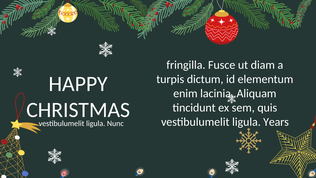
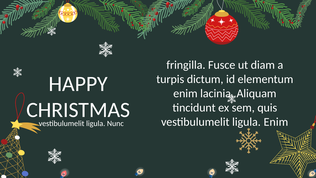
ligula Years: Years -> Enim (276, 122)
